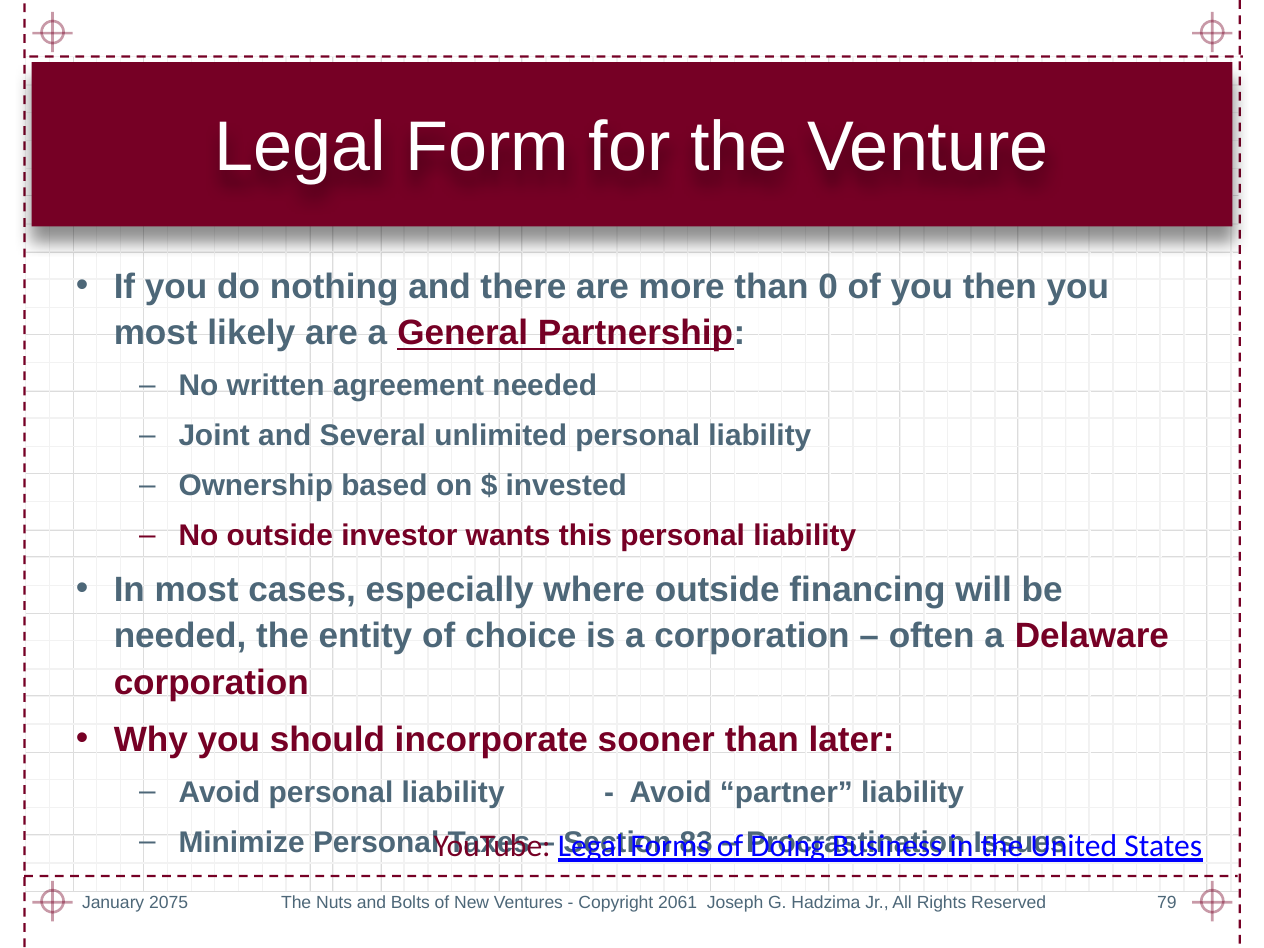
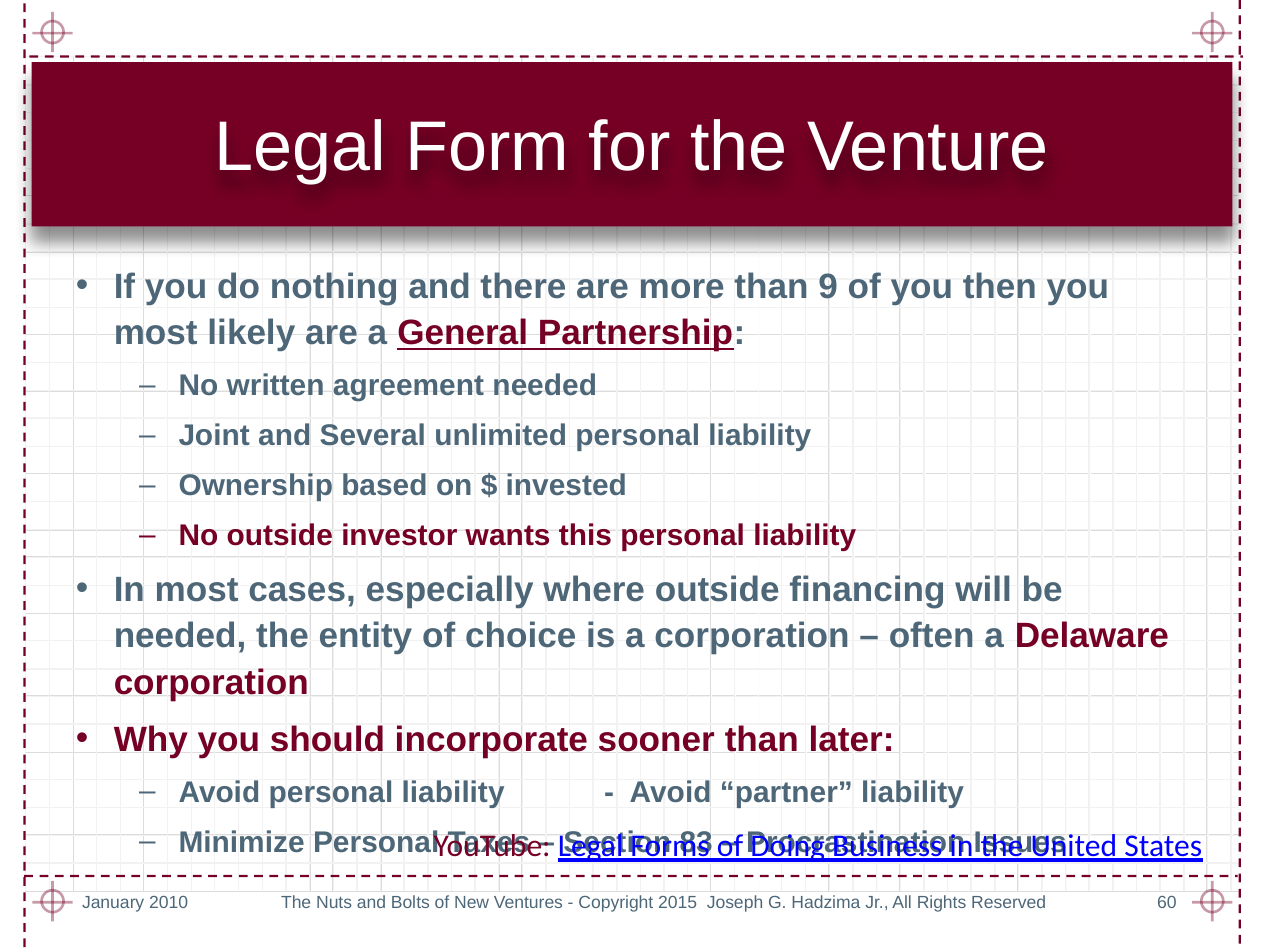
0: 0 -> 9 (828, 287)
2075: 2075 -> 2010 (169, 902)
2061: 2061 -> 2015 (678, 902)
79: 79 -> 60 (1167, 902)
